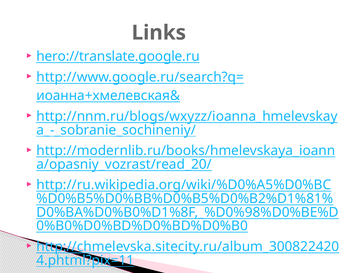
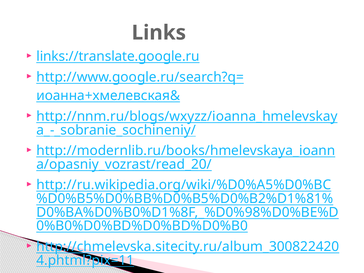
hero://translate.google.ru: hero://translate.google.ru -> links://translate.google.ru (118, 56)
